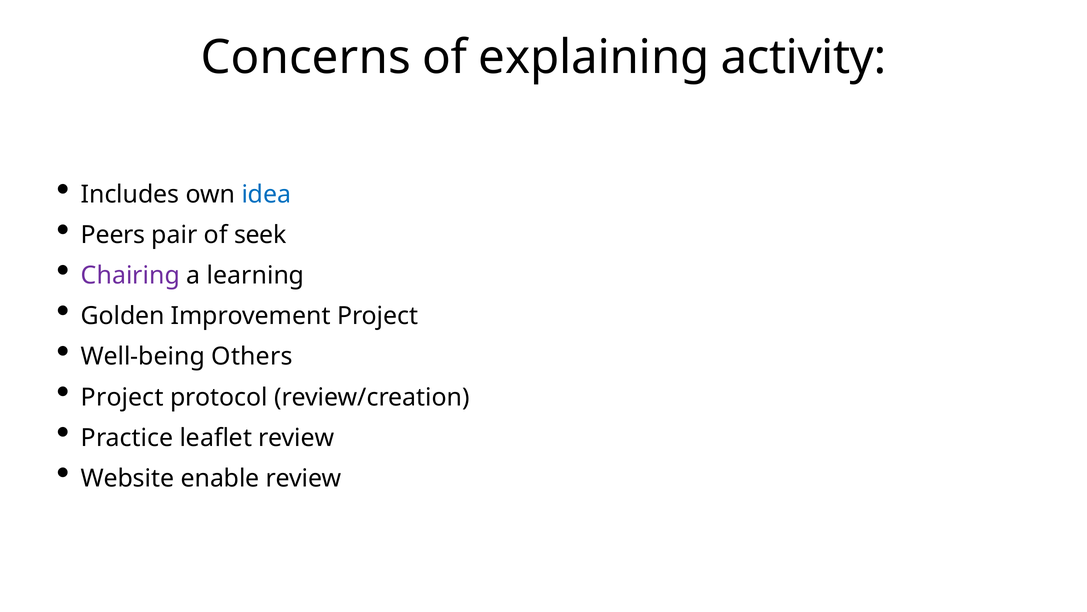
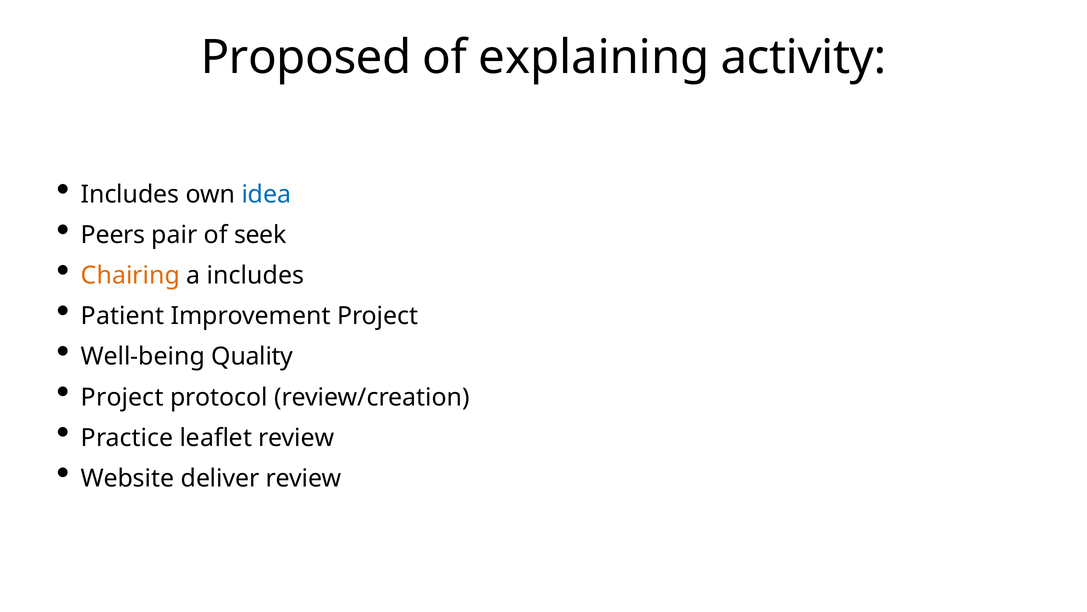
Concerns: Concerns -> Proposed (306, 58)
Chairing colour: purple -> orange (130, 275)
a learning: learning -> includes (256, 275)
Golden: Golden -> Patient (123, 316)
Others: Others -> Quality (252, 356)
enable: enable -> deliver (220, 478)
